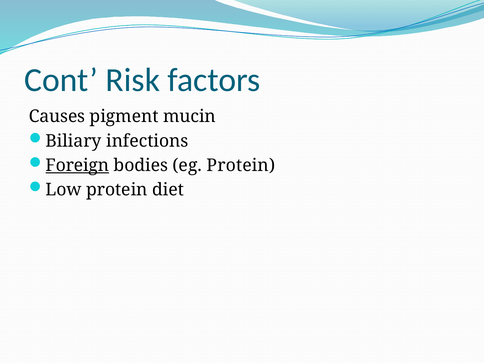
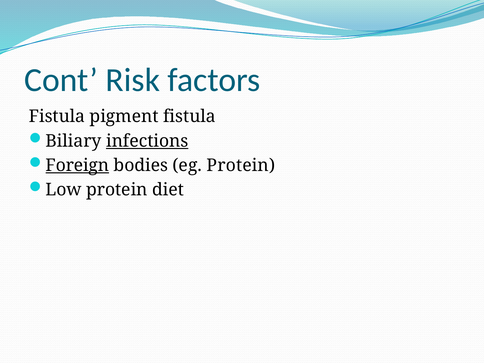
Causes: Causes -> Fistula (57, 117)
pigment mucin: mucin -> fistula (189, 117)
infections underline: none -> present (147, 141)
